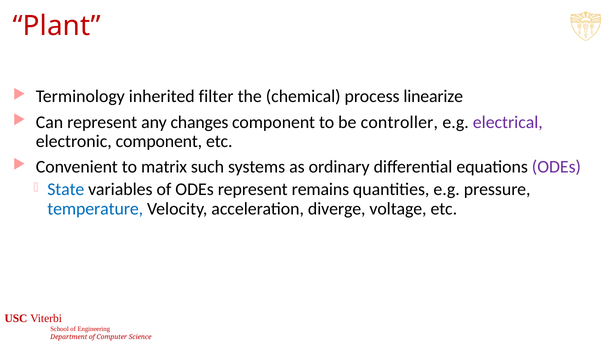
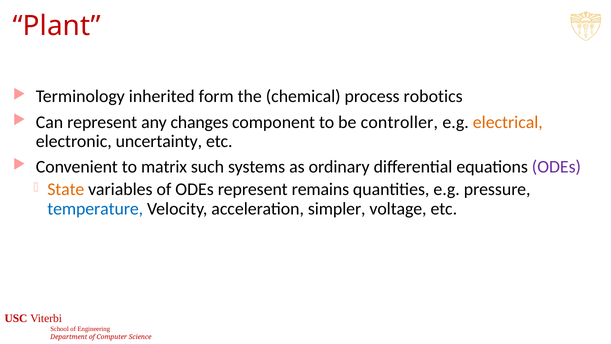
filter: filter -> form (216, 97)
linearize: linearize -> robotics (433, 97)
electrical colour: purple -> orange (508, 122)
electronic component: component -> uncertainty (159, 141)
State colour: blue -> orange (66, 189)
diverge: diverge -> simpler (337, 208)
